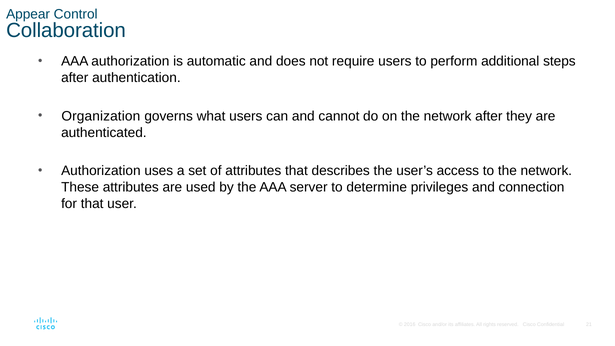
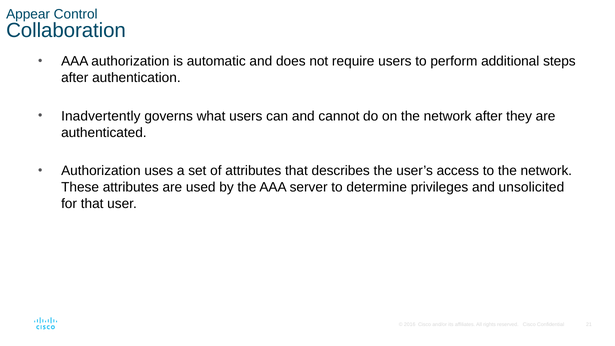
Organization: Organization -> Inadvertently (101, 116)
connection: connection -> unsolicited (531, 187)
